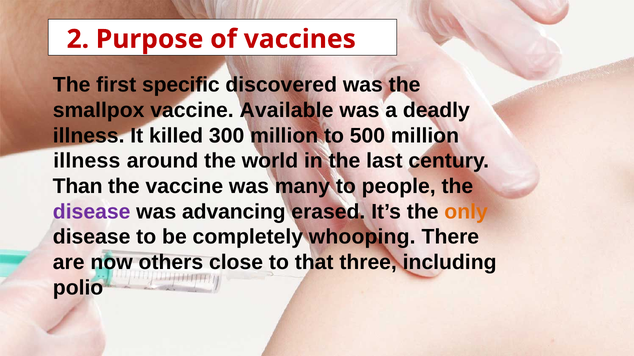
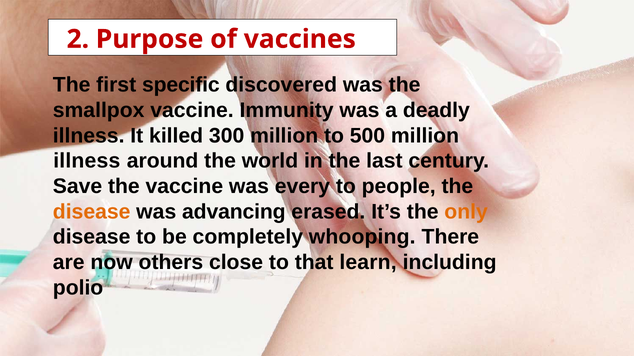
Available: Available -> Immunity (287, 111)
Than: Than -> Save (78, 187)
many: many -> every (302, 187)
disease colour: purple -> orange (92, 212)
three: three -> learn (368, 263)
